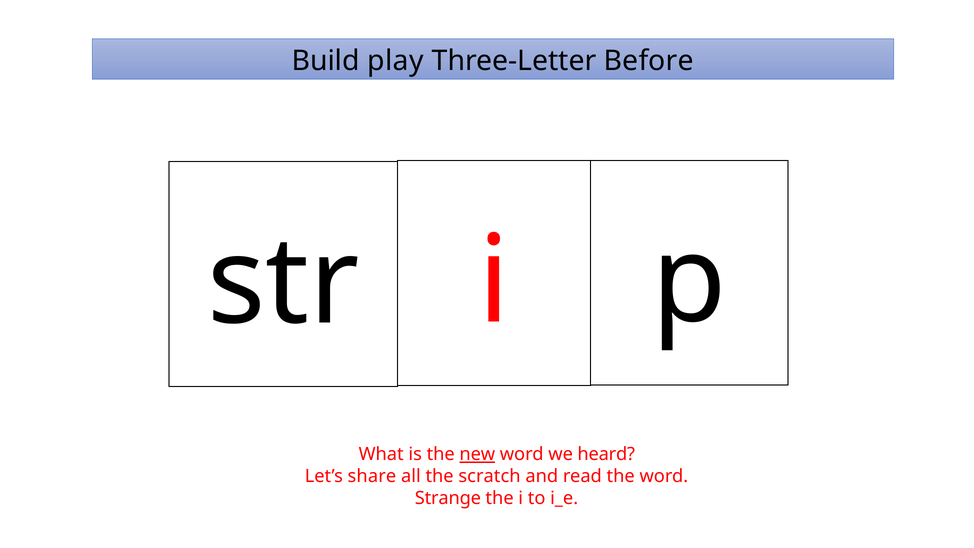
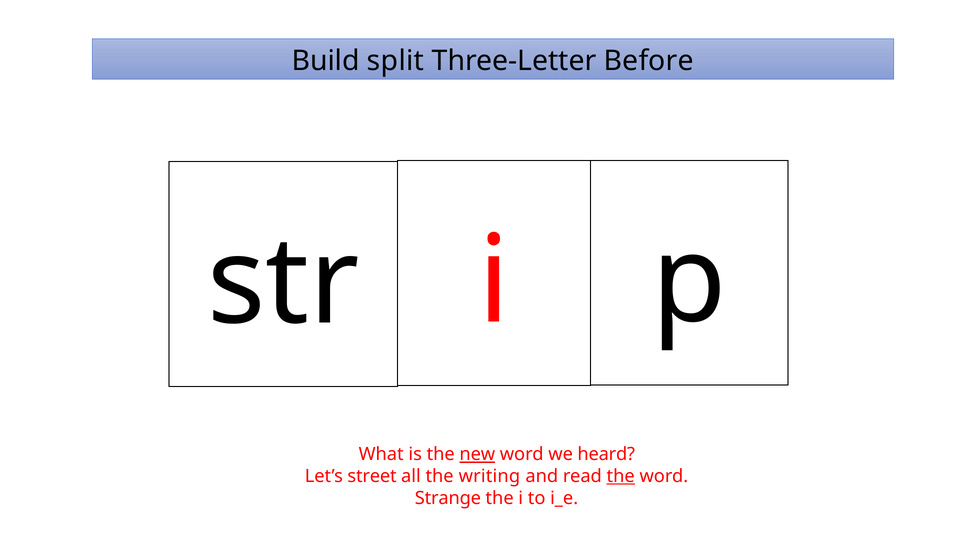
play: play -> split (396, 61)
share: share -> street (372, 476)
scratch: scratch -> writing (489, 476)
the underline: none -> present (621, 476)
